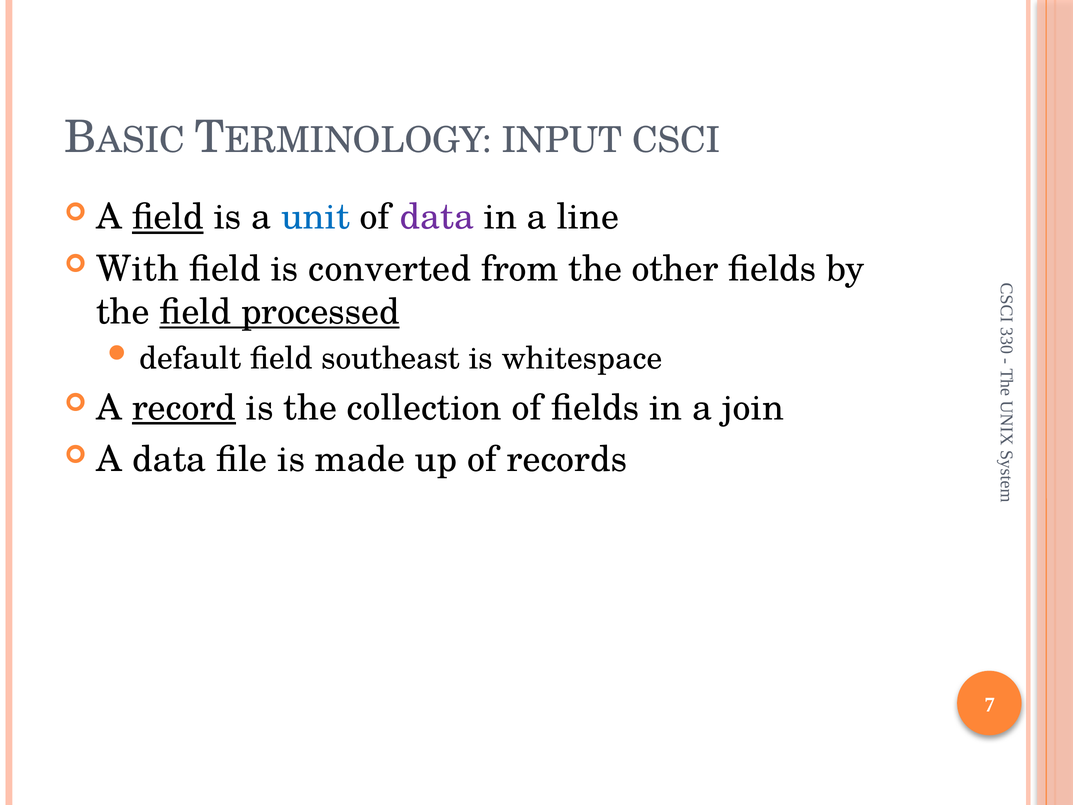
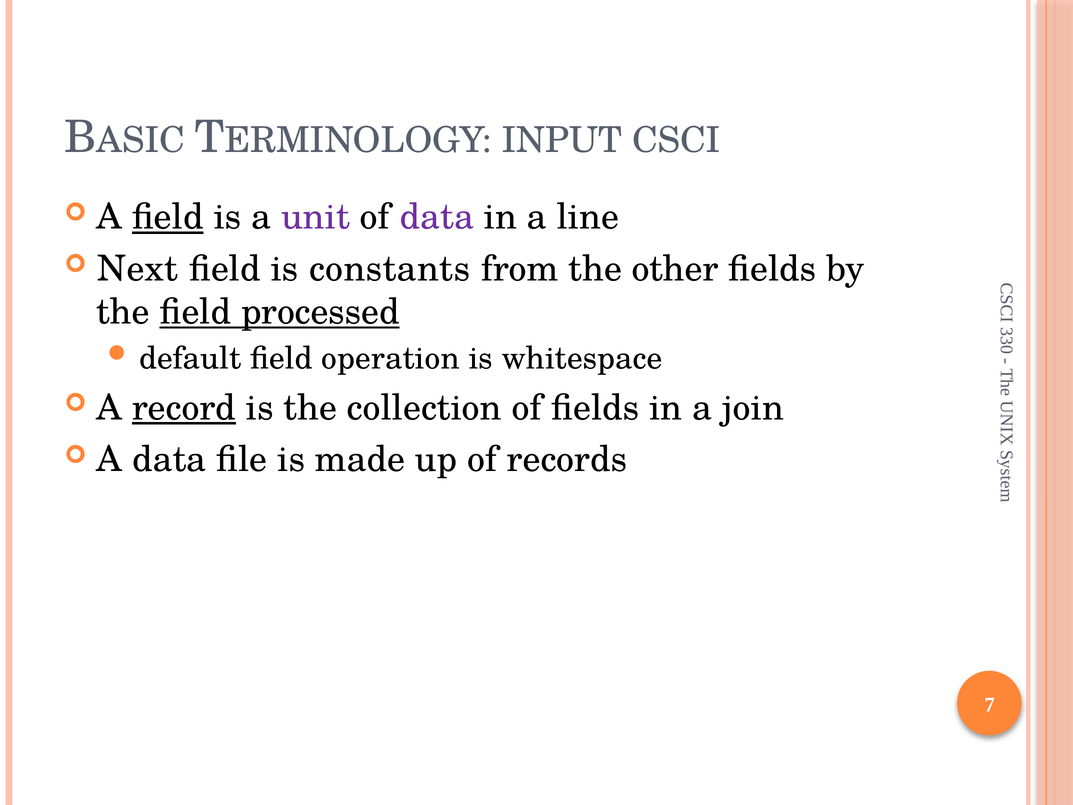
unit colour: blue -> purple (316, 217)
With: With -> Next (138, 269)
converted: converted -> constants (390, 269)
southeast: southeast -> operation (391, 358)
